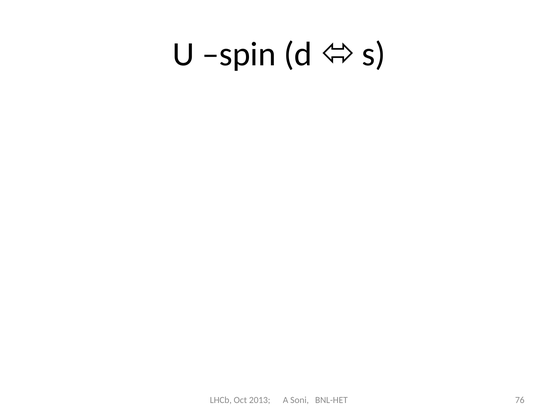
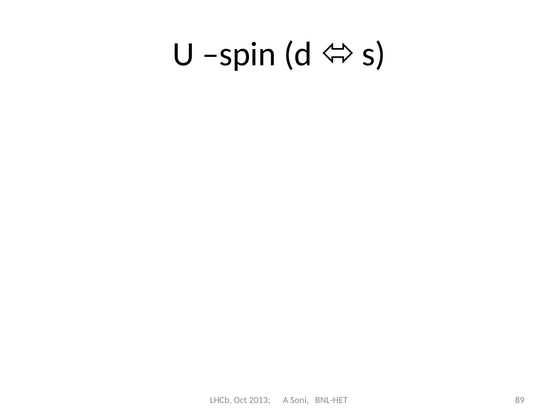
76: 76 -> 89 (520, 400)
